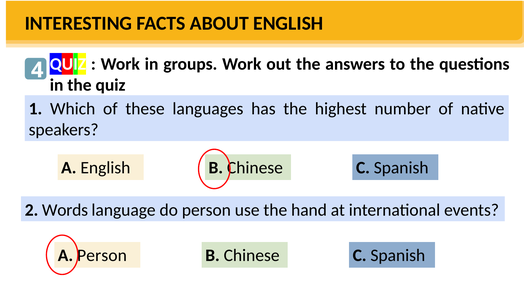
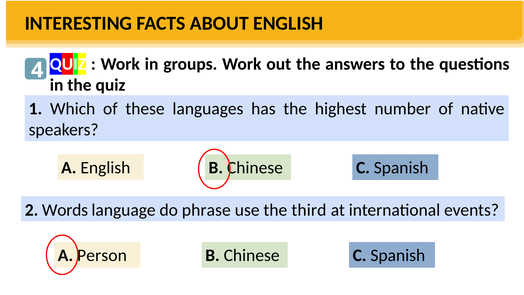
do person: person -> phrase (206, 210)
hand: hand -> third (309, 210)
